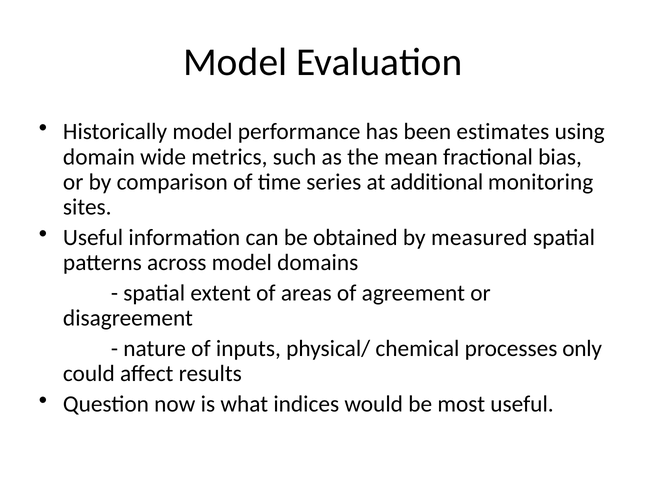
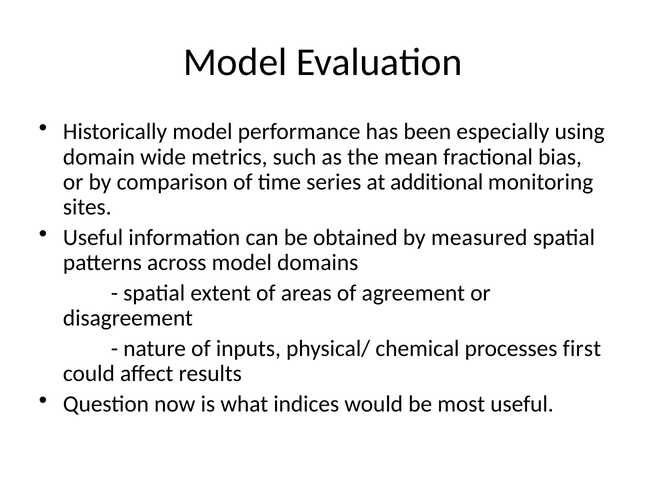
estimates: estimates -> especially (503, 132)
only: only -> first (582, 349)
